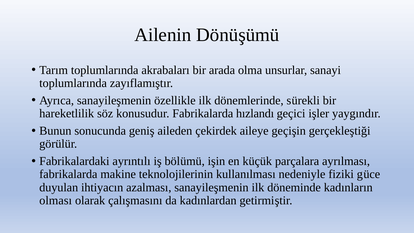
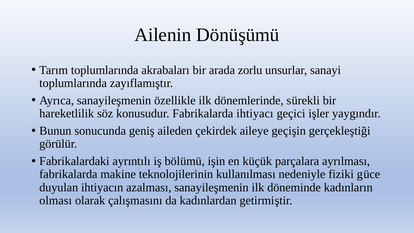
olma: olma -> zorlu (250, 70)
hızlandı: hızlandı -> ihtiyacı (255, 113)
